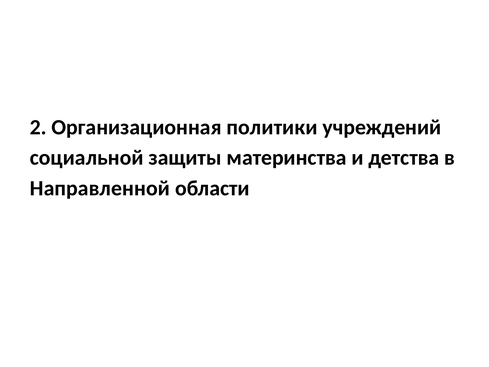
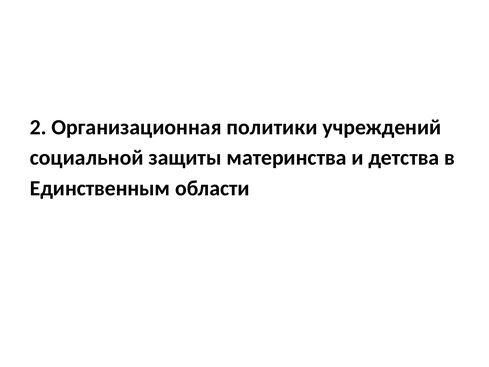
Направленной: Направленной -> Единственным (100, 188)
